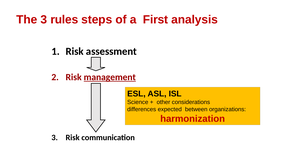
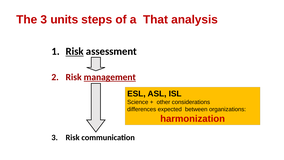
rules: rules -> units (64, 20)
First: First -> That (155, 20)
Risk underline: none -> present (75, 51)
